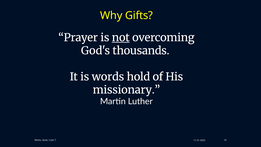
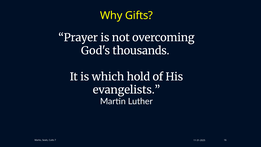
not underline: present -> none (121, 38)
words: words -> which (108, 77)
missionary: missionary -> evangelists (126, 90)
